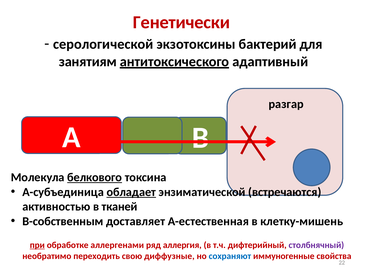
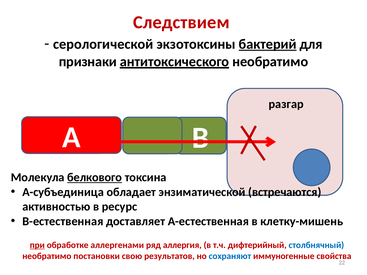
Генетически: Генетически -> Следствием (181, 22)
бактерий underline: none -> present (268, 44)
занятиям: занятиям -> признаки (88, 62)
антитоксического адаптивный: адаптивный -> необратимо (270, 62)
обладает underline: present -> none (131, 192)
тканей: тканей -> ресурс (120, 207)
В-собственным: В-собственным -> В-естественная (63, 222)
столбнячный colour: purple -> blue (316, 245)
переходить: переходить -> постановки (97, 256)
диффузные: диффузные -> результатов (169, 256)
